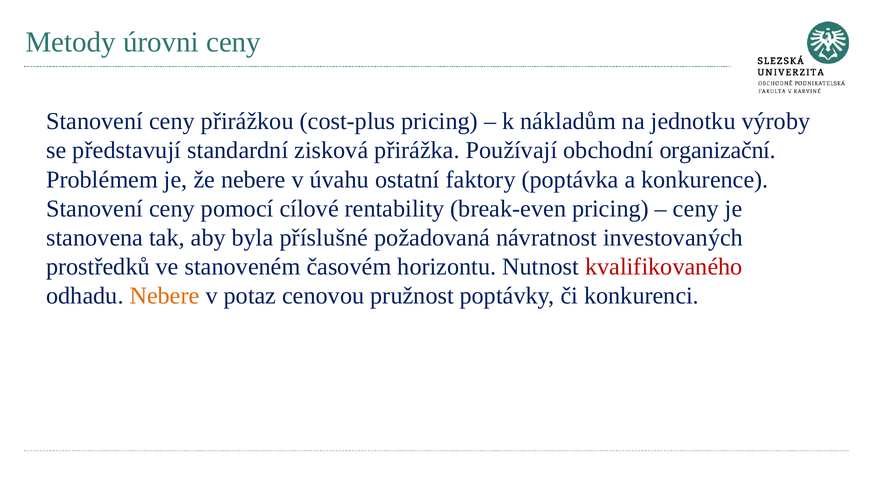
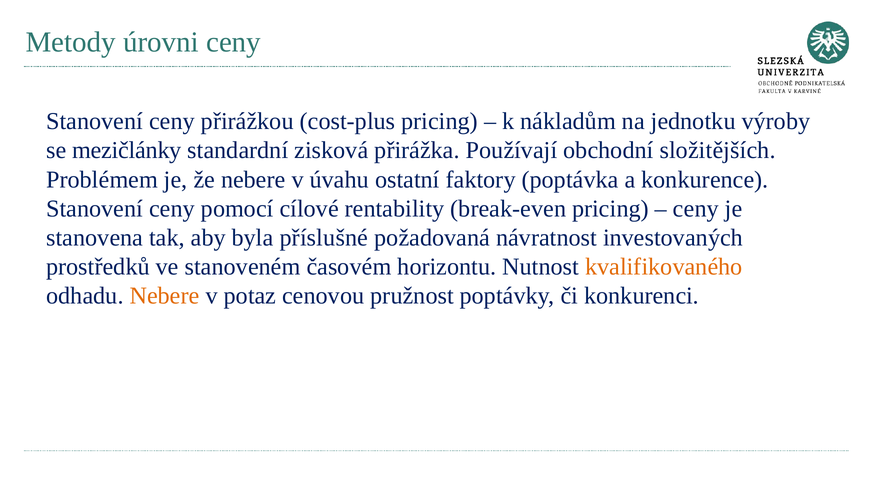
představují: představují -> mezičlánky (127, 150)
organizační: organizační -> složitějších (718, 150)
kvalifikovaného colour: red -> orange (664, 267)
